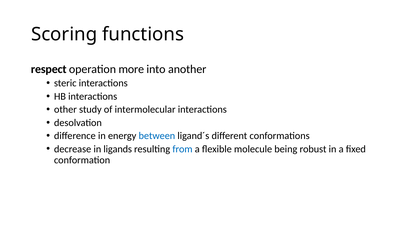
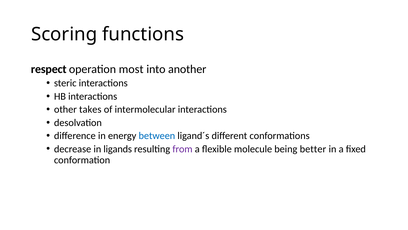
more: more -> most (131, 69)
study: study -> takes (90, 109)
from colour: blue -> purple (183, 149)
robust: robust -> better (313, 149)
